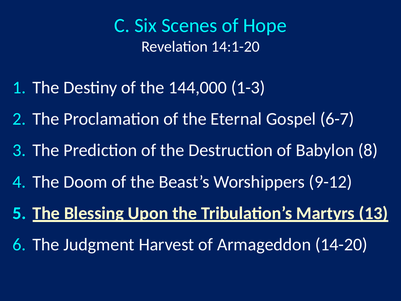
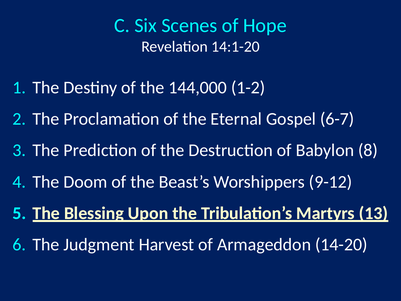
1-3: 1-3 -> 1-2 (248, 87)
